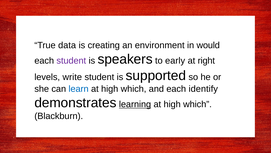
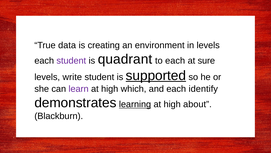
in would: would -> levels (208, 45)
speakers: speakers -> quadrant (125, 59)
to early: early -> each (175, 61)
right: right -> sure (206, 61)
supported underline: none -> present (156, 75)
learn colour: blue -> purple (79, 89)
which: which -> about (197, 104)
